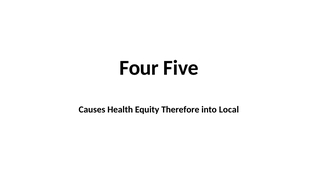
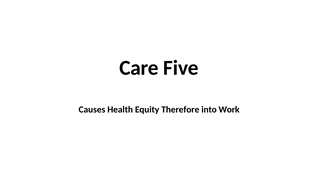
Four: Four -> Care (139, 68)
Local: Local -> Work (229, 109)
